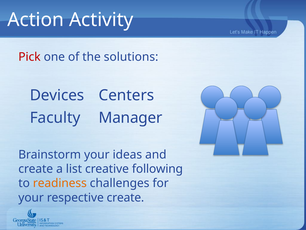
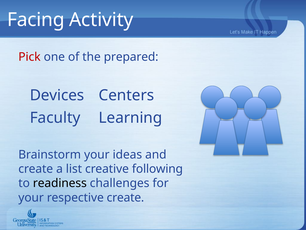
Action: Action -> Facing (36, 20)
solutions: solutions -> prepared (131, 57)
Manager: Manager -> Learning (130, 117)
readiness colour: orange -> black (60, 183)
